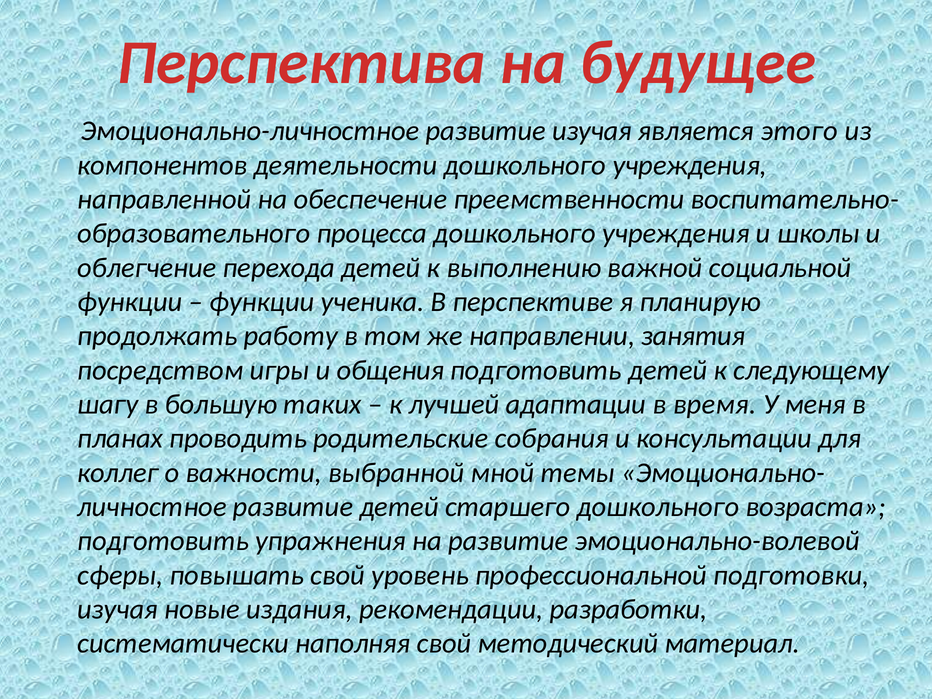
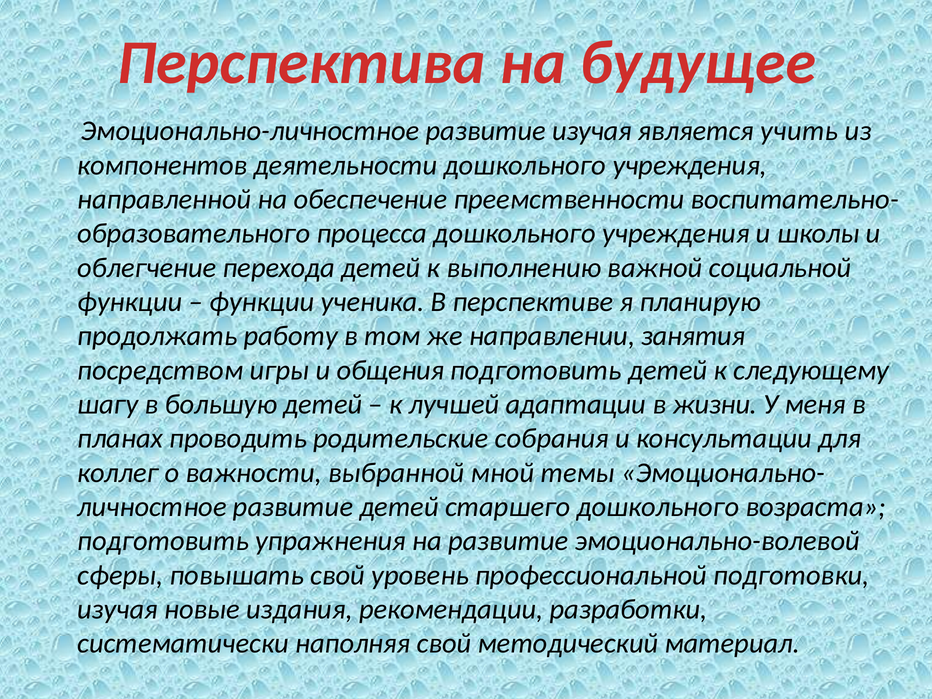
этого: этого -> учить (799, 131)
большую таких: таких -> детей (323, 404)
время: время -> жизни (715, 404)
